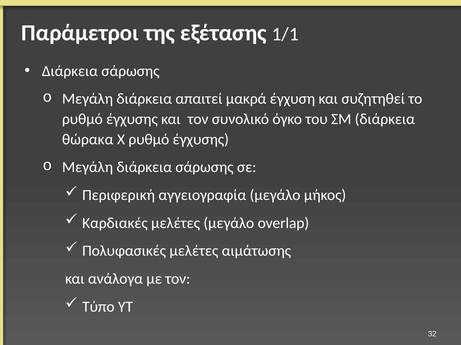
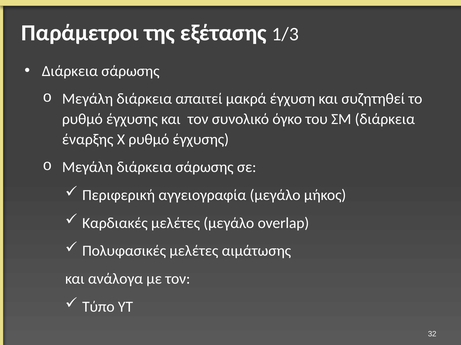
1/1: 1/1 -> 1/3 (285, 34)
θώρακα: θώρακα -> έναρξης (88, 140)
